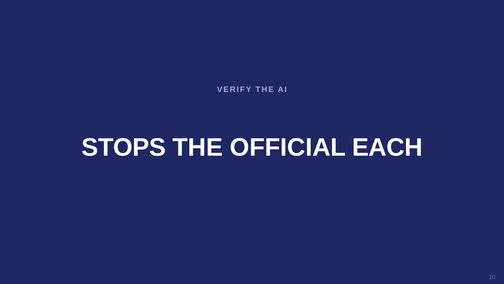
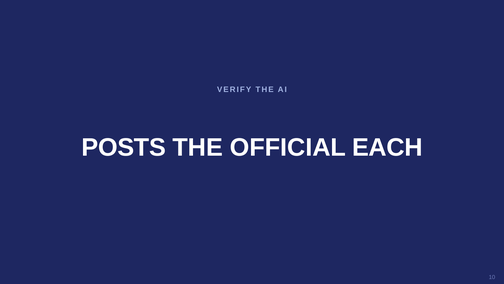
STOPS: STOPS -> POSTS (124, 147)
